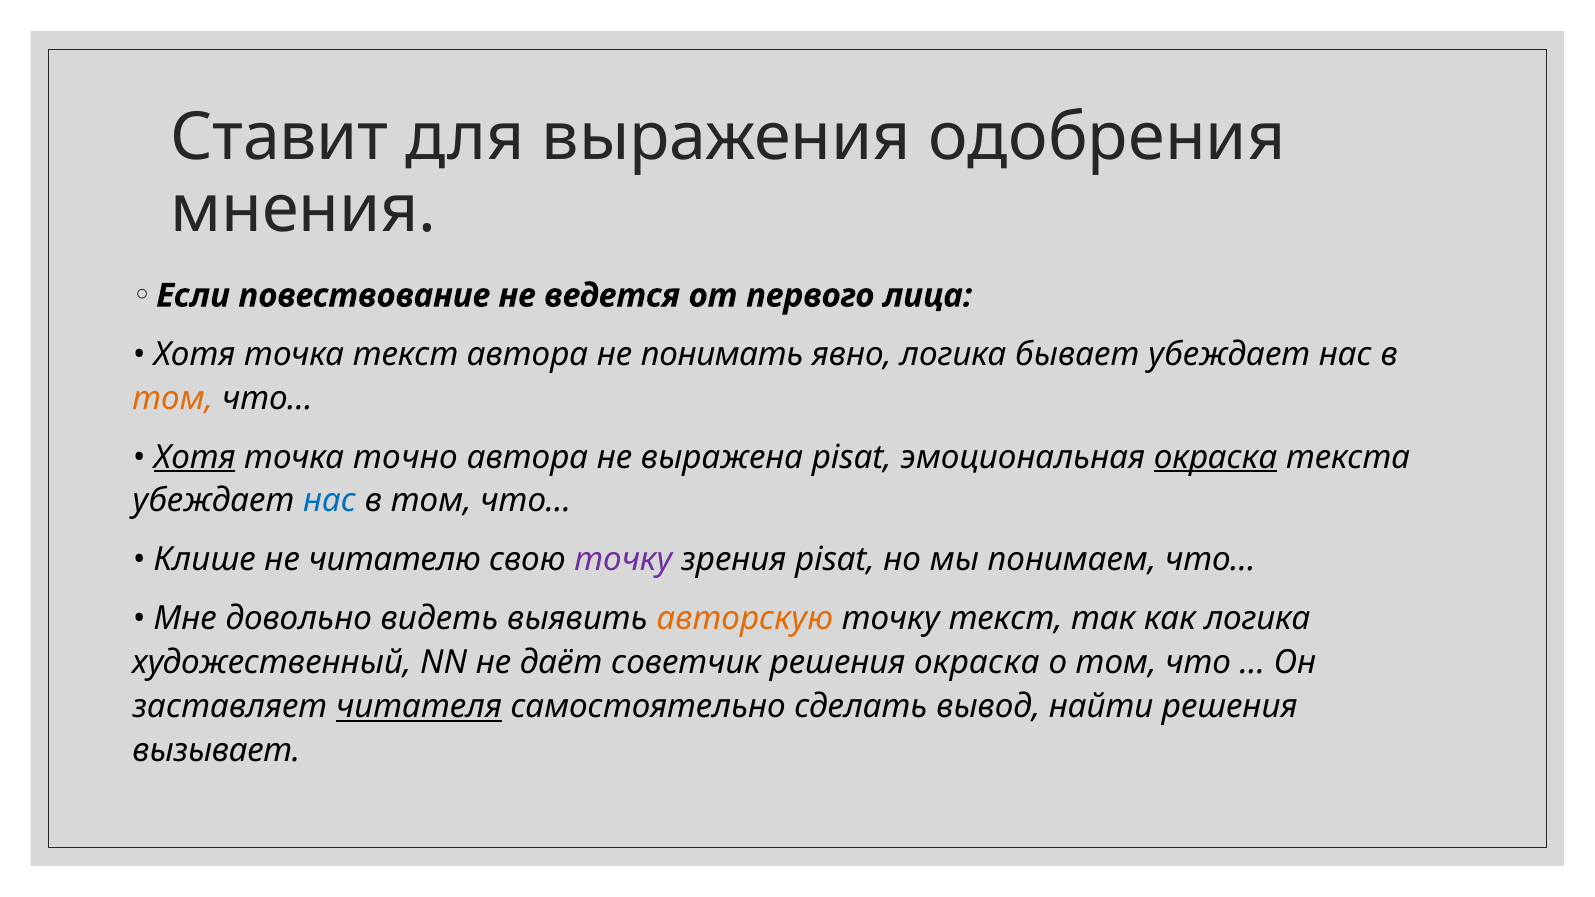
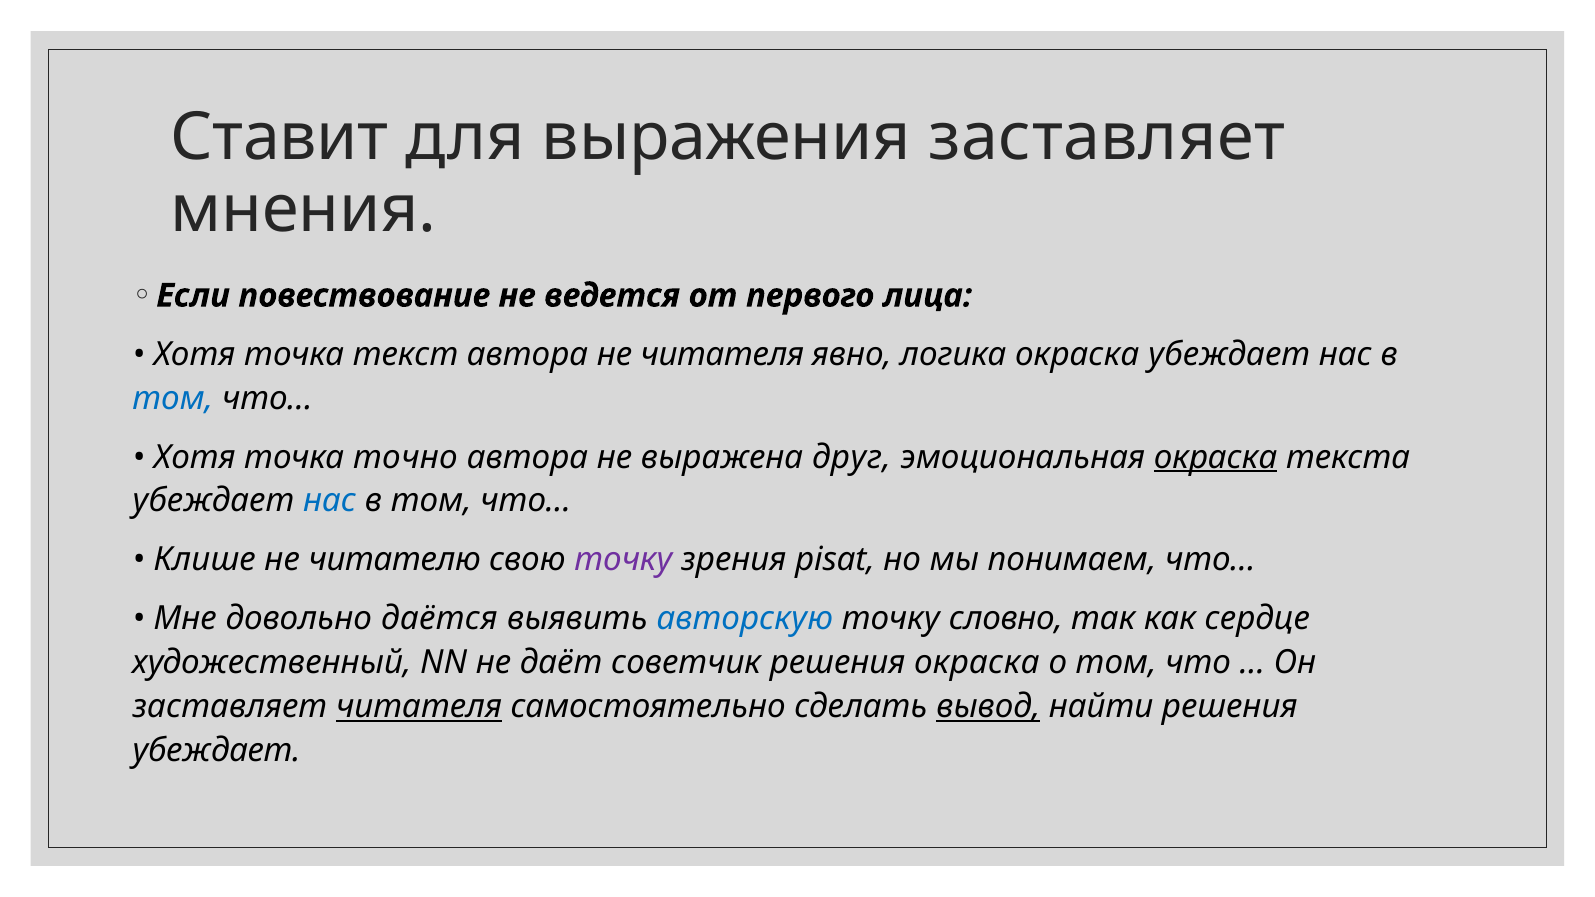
выражения одобрения: одобрения -> заставляет (1107, 137)
не понимать: понимать -> читателя (722, 355)
логика бывает: бывает -> окраска (1077, 355)
том colour: orange -> blue (173, 398)
Хотя underline: present -> none (195, 457)
выражена pisat: pisat -> друг (852, 457)
видеть: видеть -> даётся (439, 619)
авторскую colour: orange -> blue (745, 619)
точку текст: текст -> словно (1006, 619)
как логика: логика -> сердце (1257, 619)
вывод underline: none -> present (988, 706)
вызывает: вызывает -> убеждает (216, 750)
